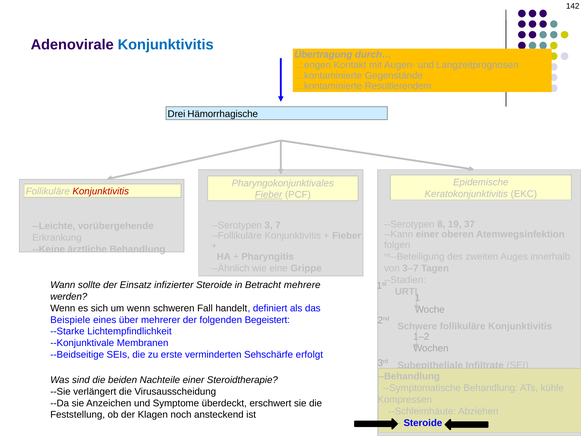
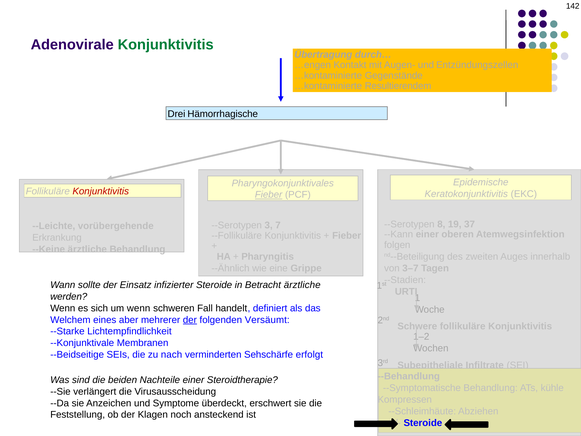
Konjunktivitis colour: blue -> green (166, 45)
Langzeitprognosen: Langzeitprognosen -> Entzündungszellen (477, 65)
Betracht mehrere: mehrere -> ärztliche (302, 285)
Beispiele: Beispiele -> Welchem (70, 320)
über: über -> aber (129, 320)
der underline: none -> present (190, 320)
Begeistert: Begeistert -> Versäumt (267, 320)
erste: erste -> nach (172, 354)
